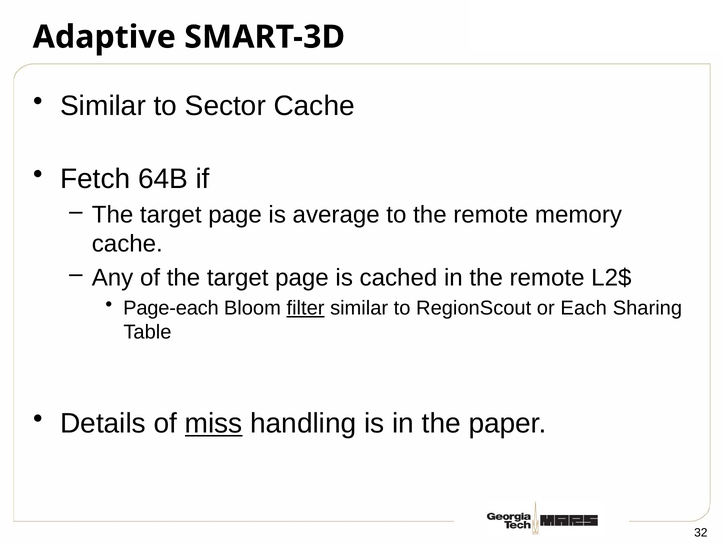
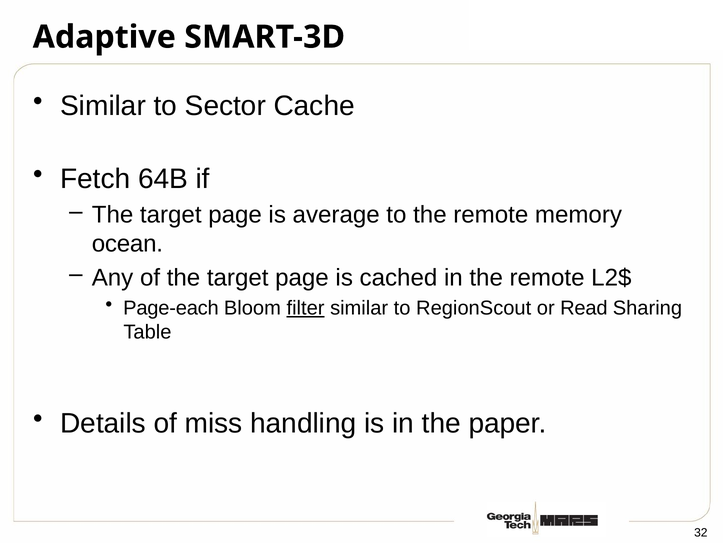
cache: cache -> ocean (127, 244)
Each: Each -> Read (584, 308)
miss underline: present -> none (214, 423)
